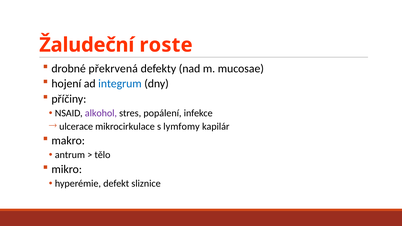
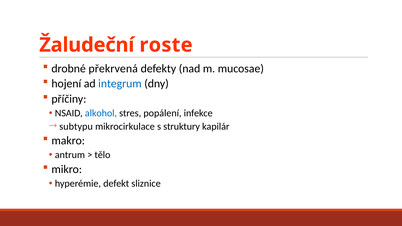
alkohol colour: purple -> blue (101, 113)
ulcerace: ulcerace -> subtypu (76, 127)
lymfomy: lymfomy -> struktury (182, 127)
